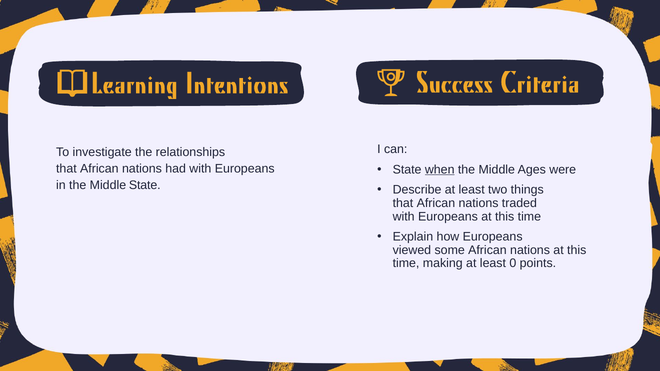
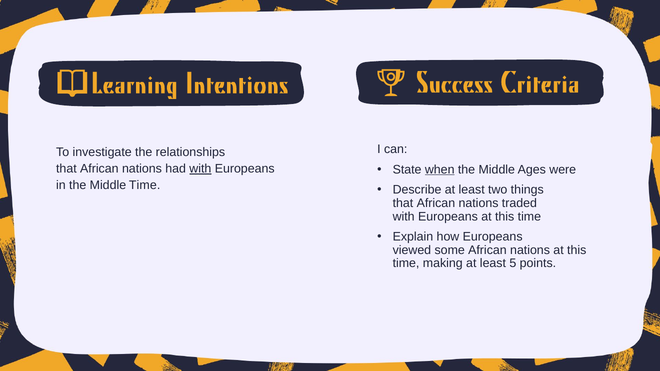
with underline: none -> present (200, 169)
Middle State: State -> Time (145, 185)
0: 0 -> 5 (513, 264)
